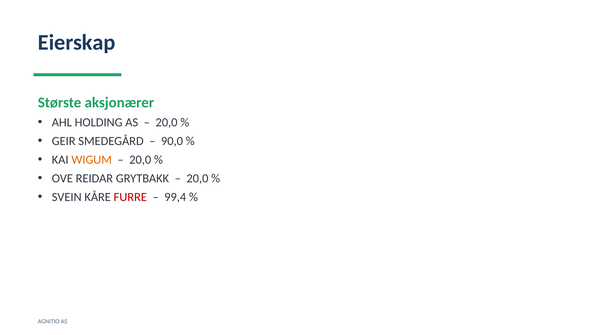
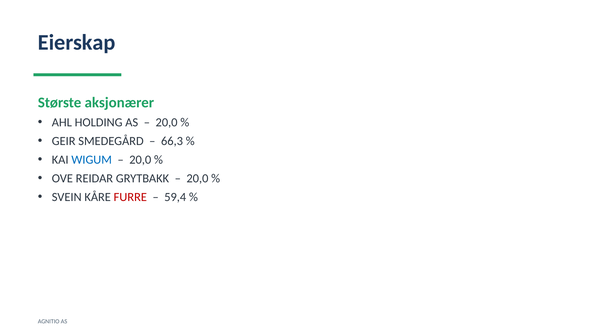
90,0: 90,0 -> 66,3 (172, 141)
WIGUM colour: orange -> blue (92, 160)
99,4: 99,4 -> 59,4 (175, 197)
